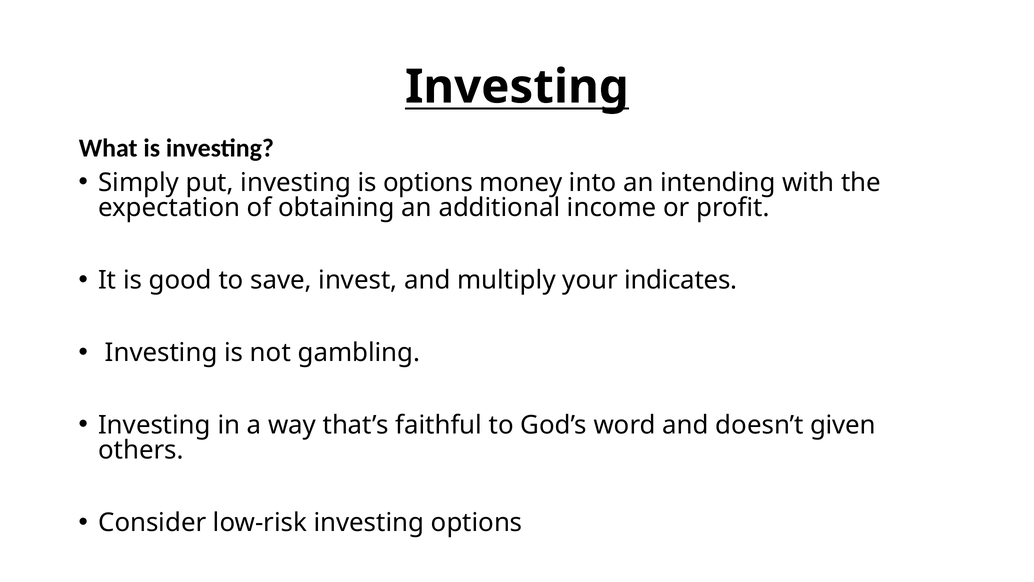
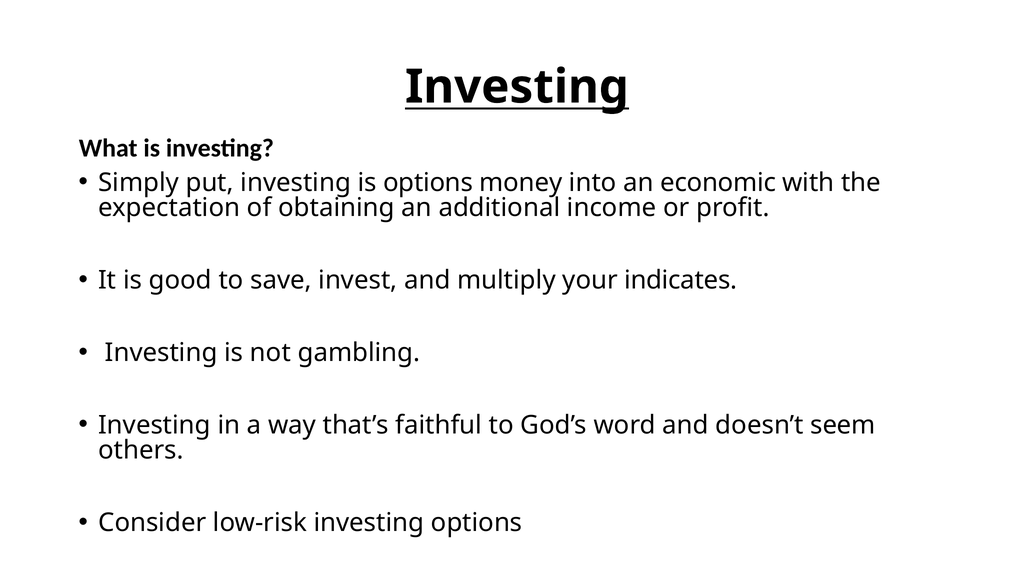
intending: intending -> economic (718, 183)
given: given -> seem (843, 425)
